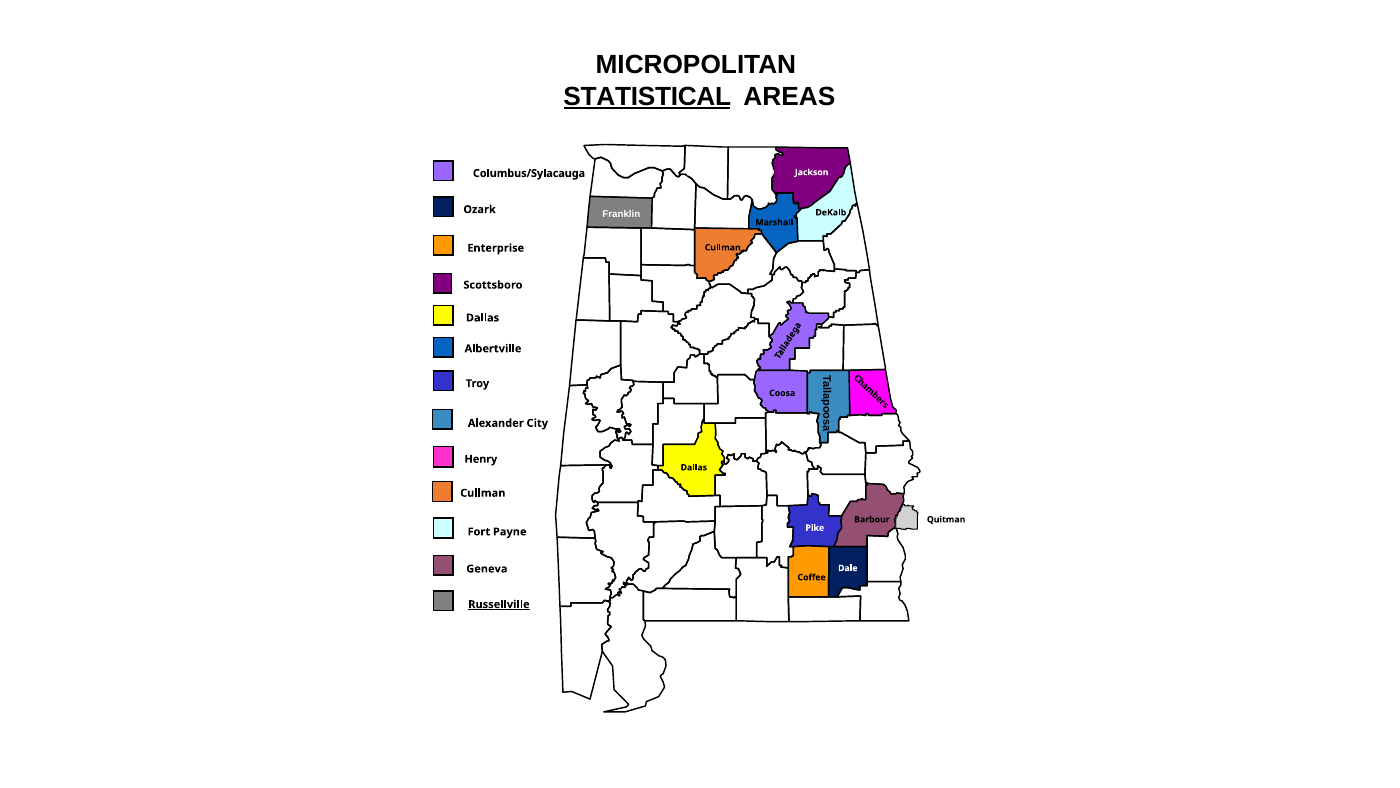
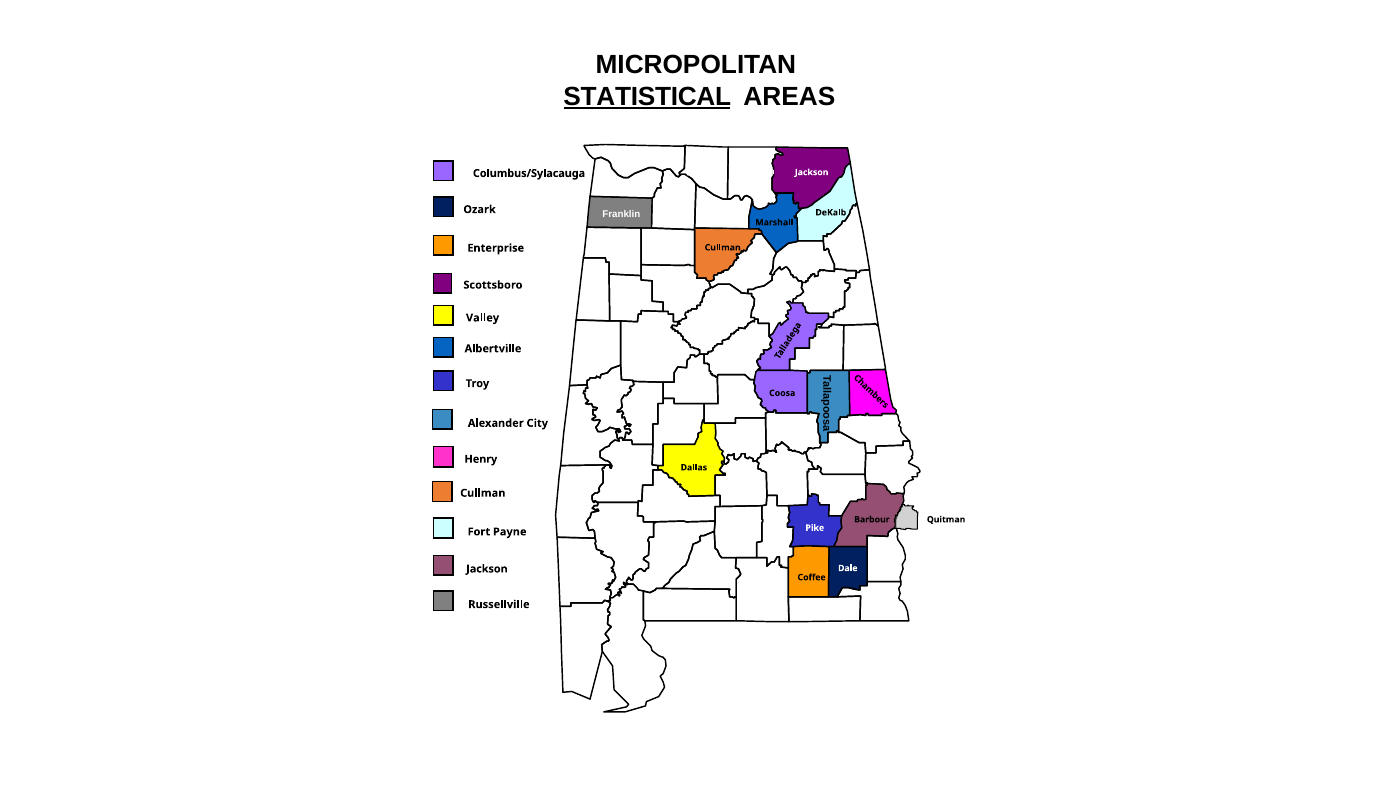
Dallas: Dallas -> Valley (483, 318)
Geneva: Geneva -> Jackson (487, 569)
Russellville underline: present -> none (499, 604)
